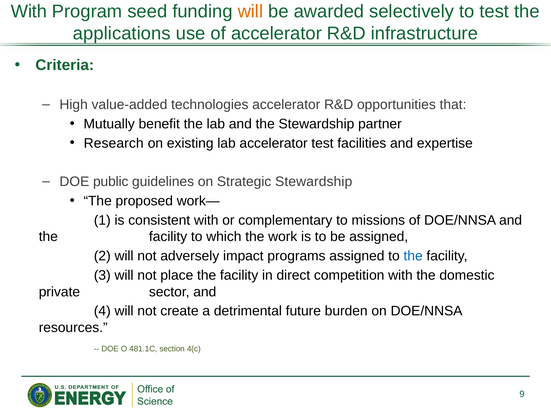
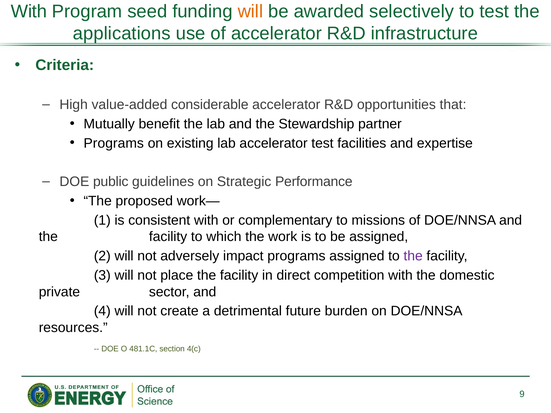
technologies: technologies -> considerable (210, 105)
Research: Research -> Programs (114, 143)
Strategic Stewardship: Stewardship -> Performance (314, 182)
the colour: blue -> purple (413, 256)
